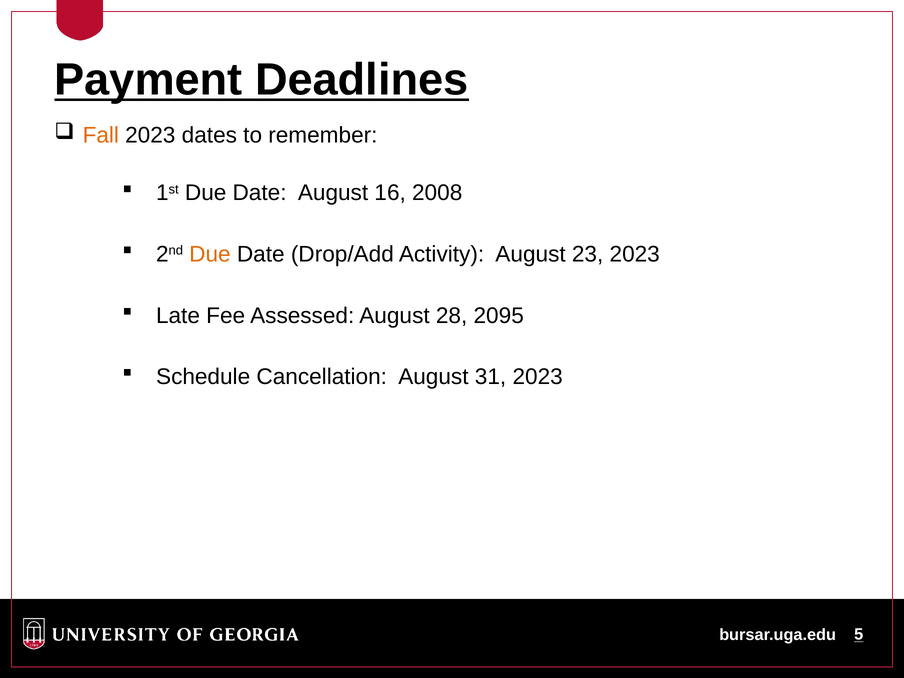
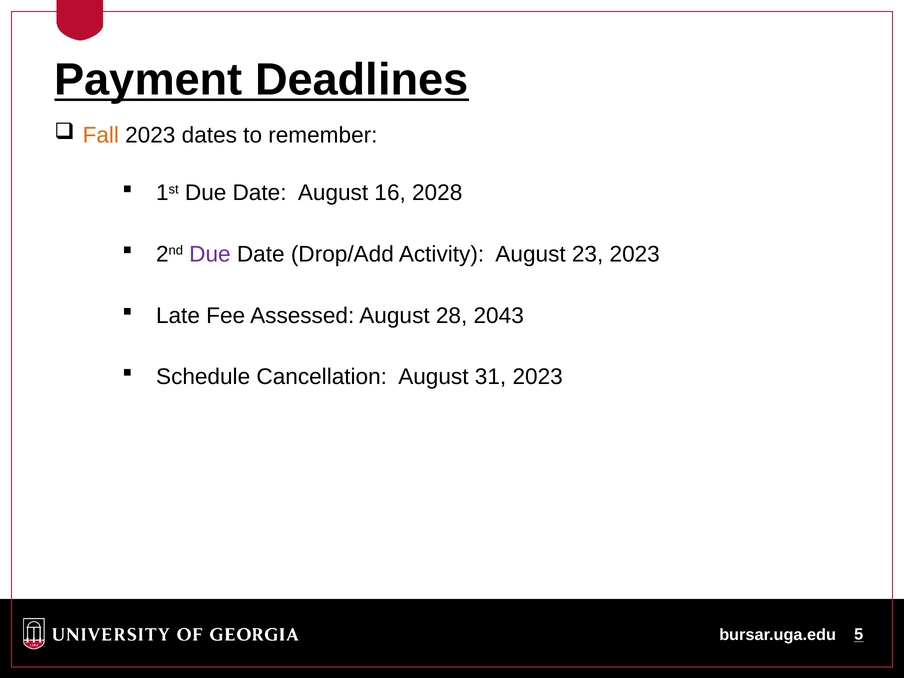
2008: 2008 -> 2028 (437, 193)
Due colour: orange -> purple (210, 254)
2095: 2095 -> 2043 (499, 316)
